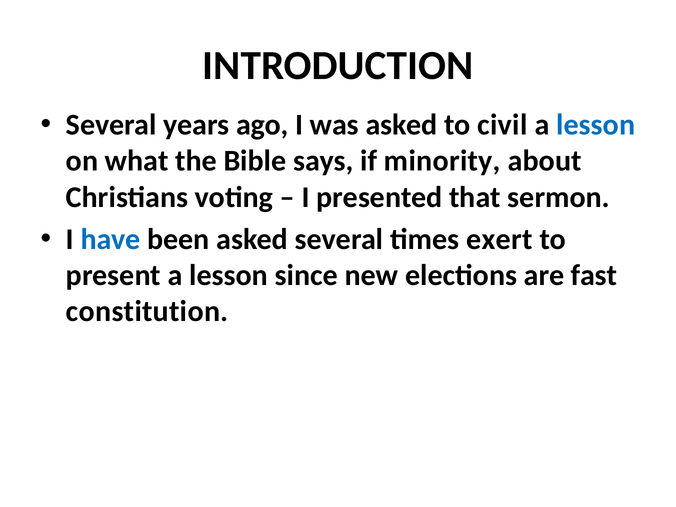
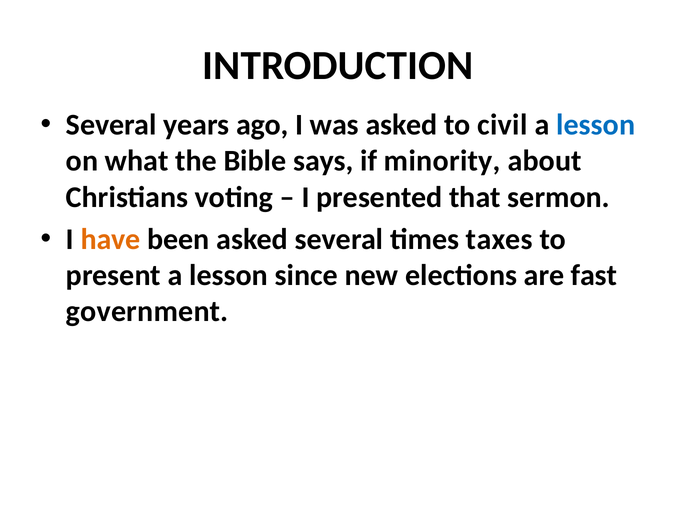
have colour: blue -> orange (111, 239)
exert: exert -> taxes (499, 239)
constitution: constitution -> government (147, 311)
